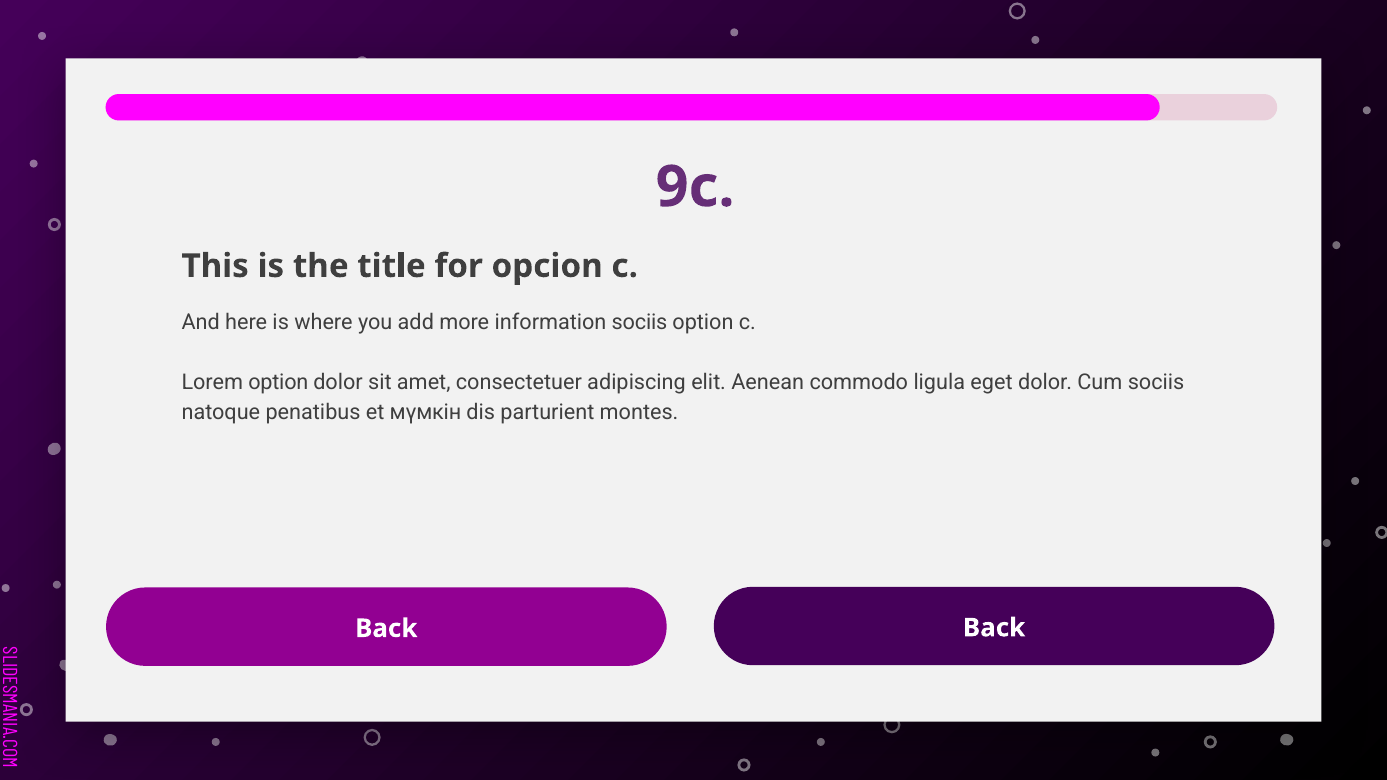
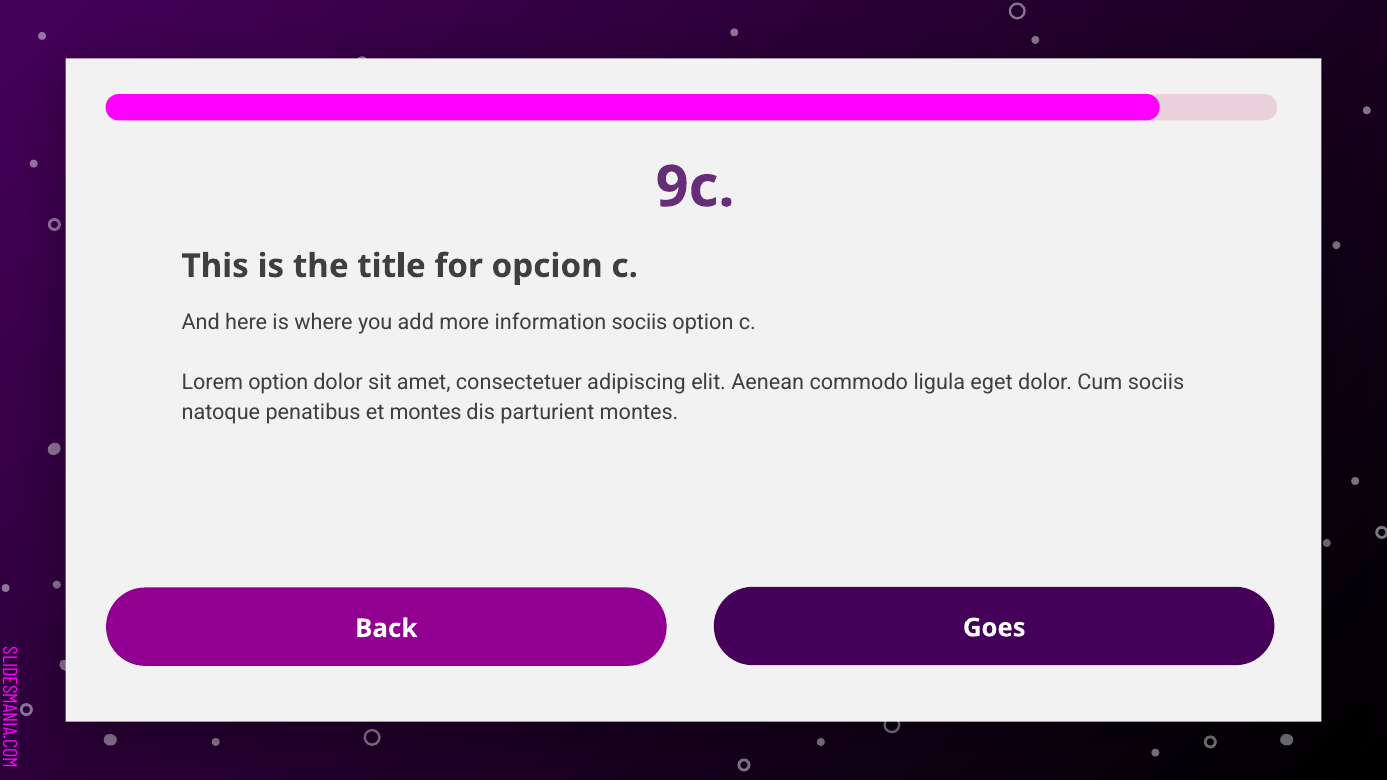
et мүмкін: мүмкін -> montes (426, 412)
Back Back: Back -> Goes (994, 628)
